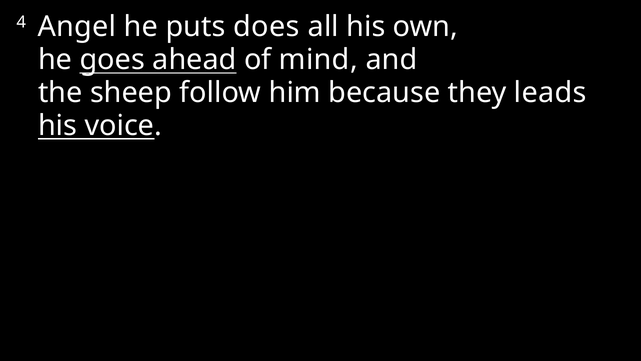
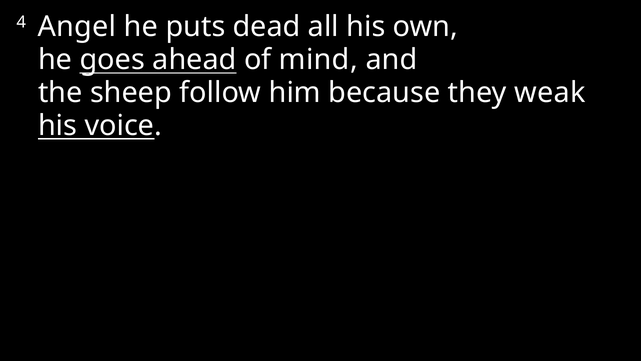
does: does -> dead (267, 27)
leads: leads -> weak (550, 93)
